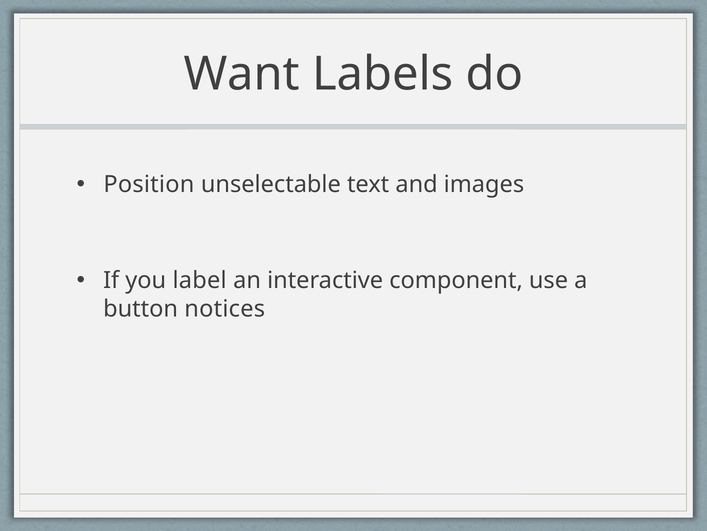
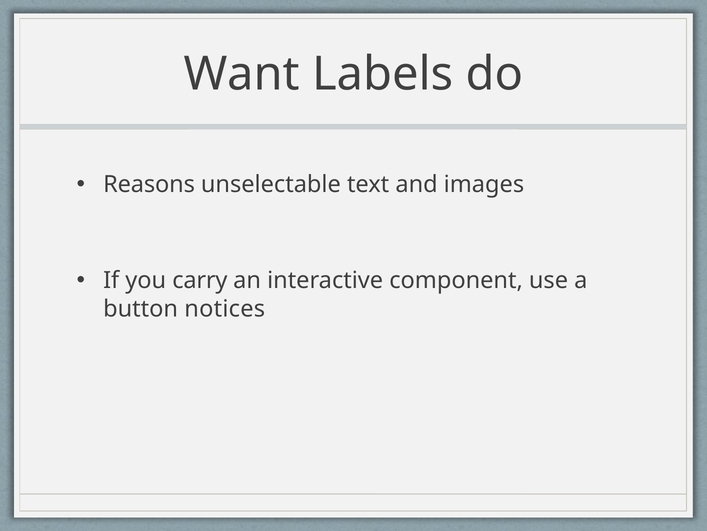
Position: Position -> Reasons (149, 184)
label: label -> carry (200, 280)
